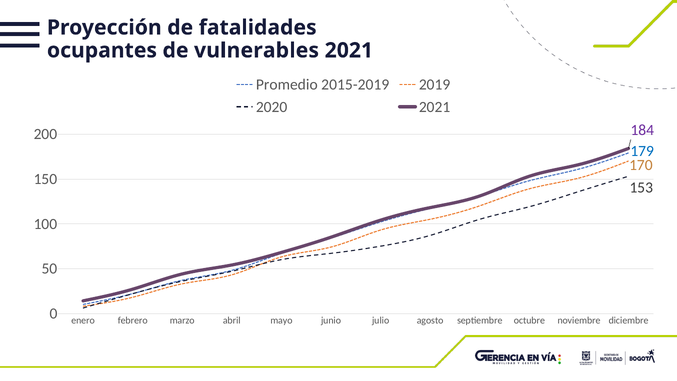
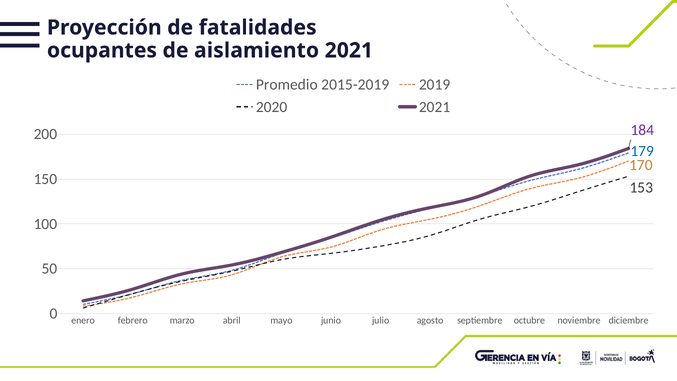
vulnerables: vulnerables -> aislamiento (257, 50)
